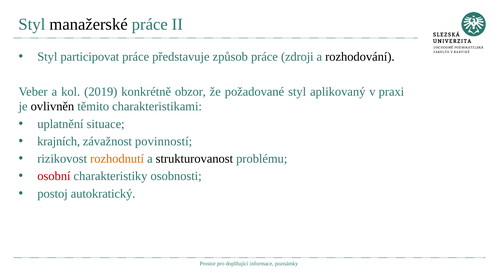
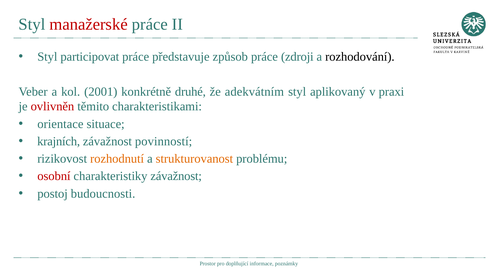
manažerské colour: black -> red (89, 24)
2019: 2019 -> 2001 (101, 92)
obzor: obzor -> druhé (190, 92)
požadované: požadované -> adekvátním (254, 92)
ovlivněn colour: black -> red (52, 107)
uplatnění: uplatnění -> orientace (60, 124)
strukturovanost colour: black -> orange (194, 159)
charakteristiky osobnosti: osobnosti -> závažnost (176, 176)
autokratický: autokratický -> budoucnosti (103, 194)
